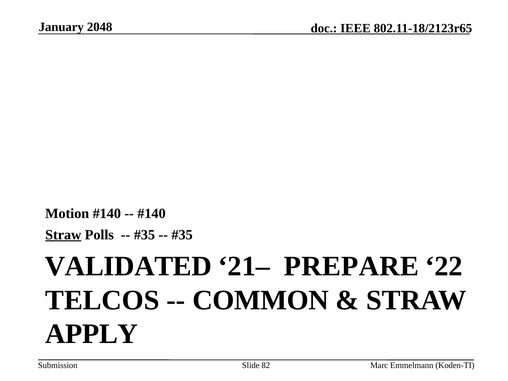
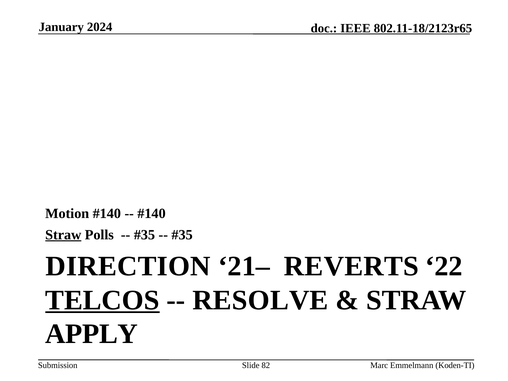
2048: 2048 -> 2024 (100, 27)
VALIDATED: VALIDATED -> DIRECTION (128, 266)
PREPARE: PREPARE -> REVERTS (351, 266)
TELCOS underline: none -> present (102, 300)
COMMON: COMMON -> RESOLVE (260, 300)
